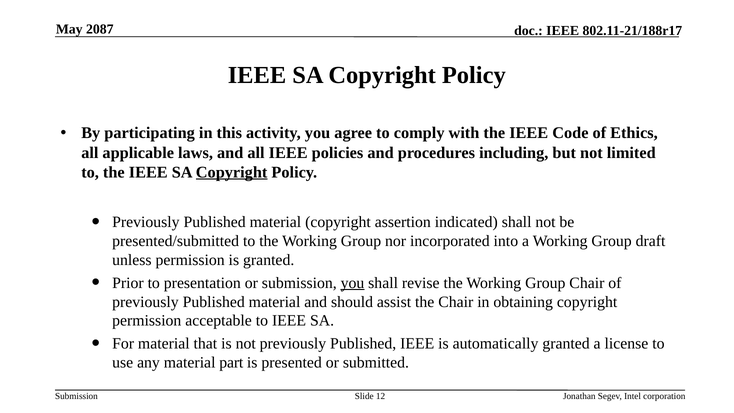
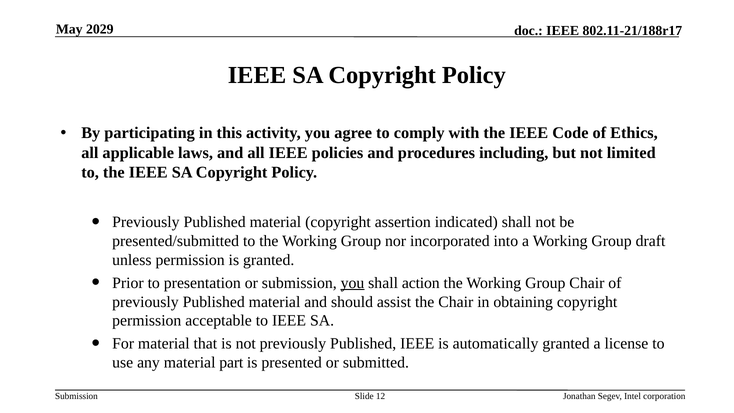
2087: 2087 -> 2029 (100, 29)
Copyright underline: present -> none (232, 172)
revise: revise -> action (421, 283)
